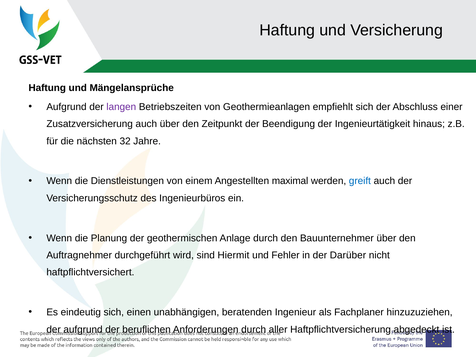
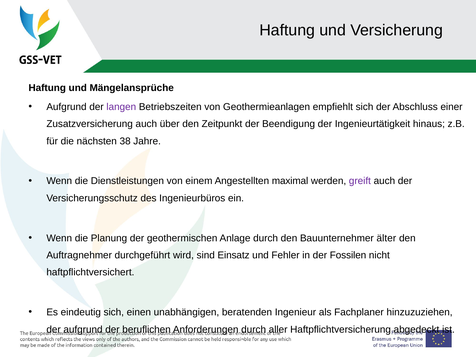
32: 32 -> 38 (125, 141)
greift colour: blue -> purple (360, 181)
Bauunternehmer über: über -> älter (386, 238)
Hiermit: Hiermit -> Einsatz (234, 255)
Darüber: Darüber -> Fossilen (348, 255)
